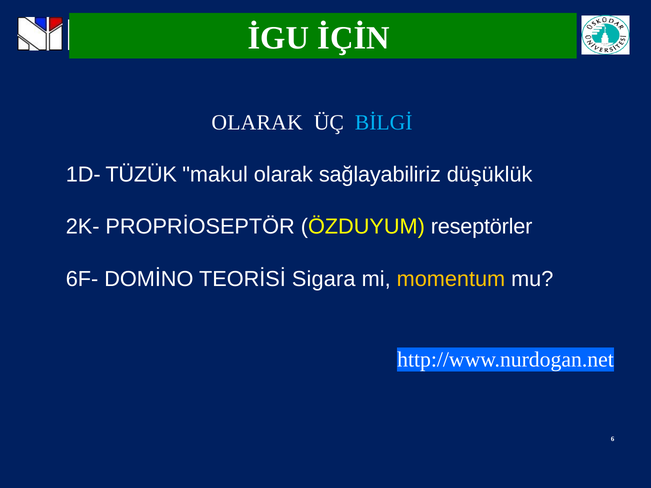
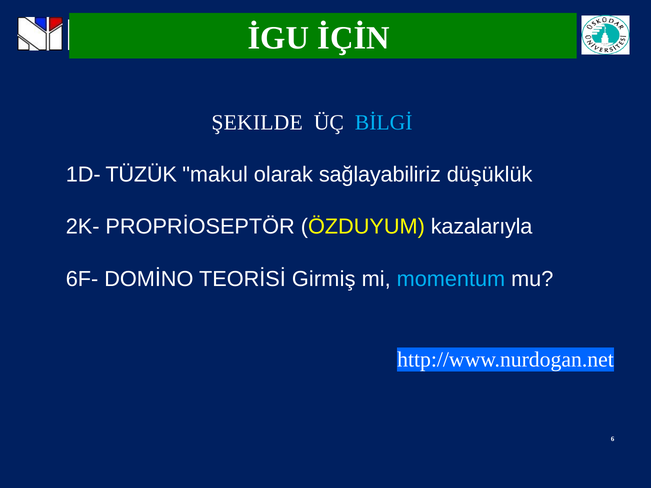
OLARAK: OLARAK -> ŞEKILDE (257, 123)
reseptörler: reseptörler -> kazalarıyla (482, 227)
Sigara: Sigara -> Girmiş (324, 279)
momentum colour: yellow -> light blue (451, 279)
